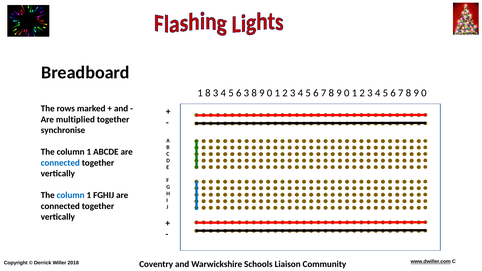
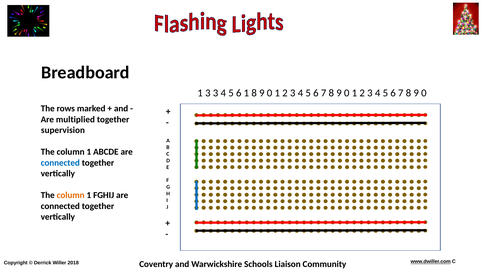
1 8: 8 -> 3 (208, 93)
6 3: 3 -> 1 (246, 93)
synchronise: synchronise -> supervision (63, 130)
column colour: blue -> orange (71, 195)
